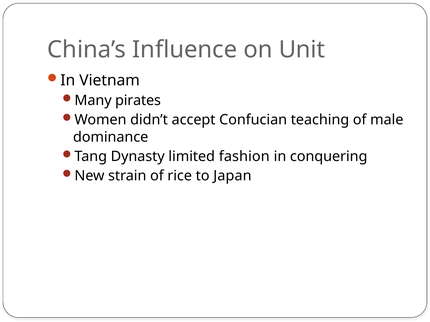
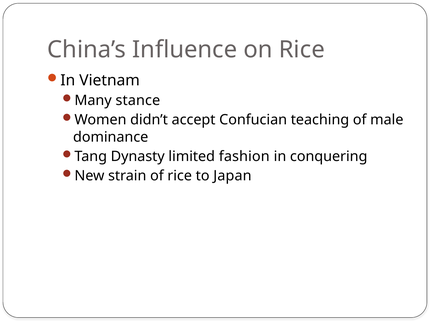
on Unit: Unit -> Rice (302, 50)
pirates: pirates -> stance (138, 101)
